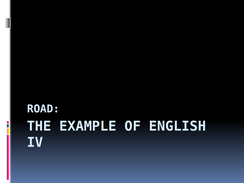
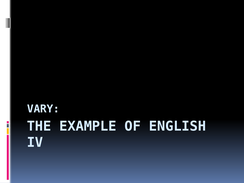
ROAD: ROAD -> VARY (43, 109)
